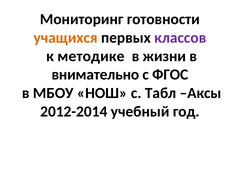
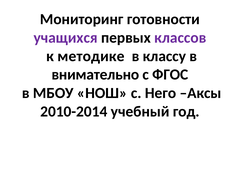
учащихся colour: orange -> purple (66, 38)
жизни: жизни -> классу (164, 56)
Табл: Табл -> Него (161, 93)
2012-2014: 2012-2014 -> 2010-2014 (74, 112)
